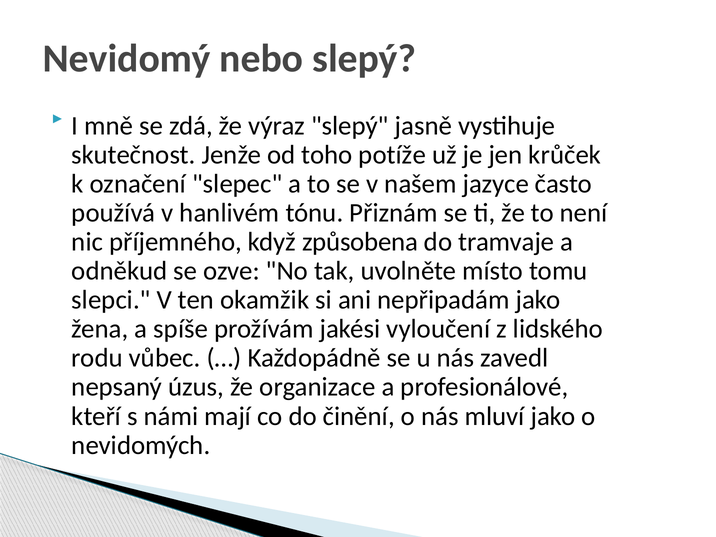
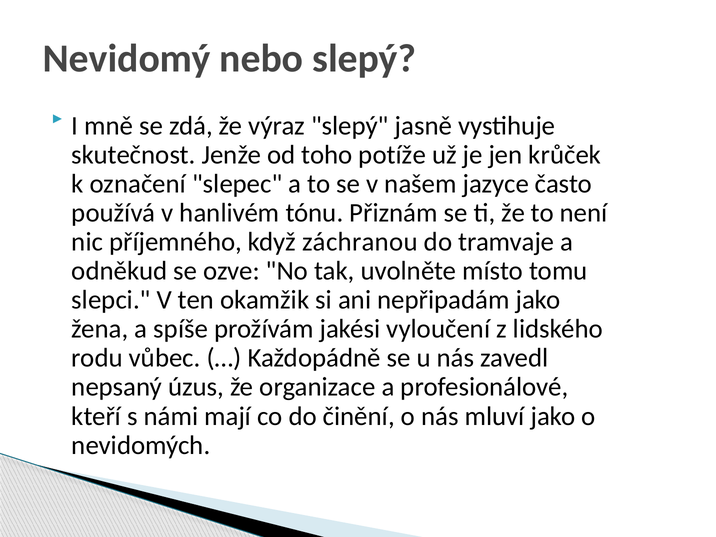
způsobena: způsobena -> záchranou (360, 242)
